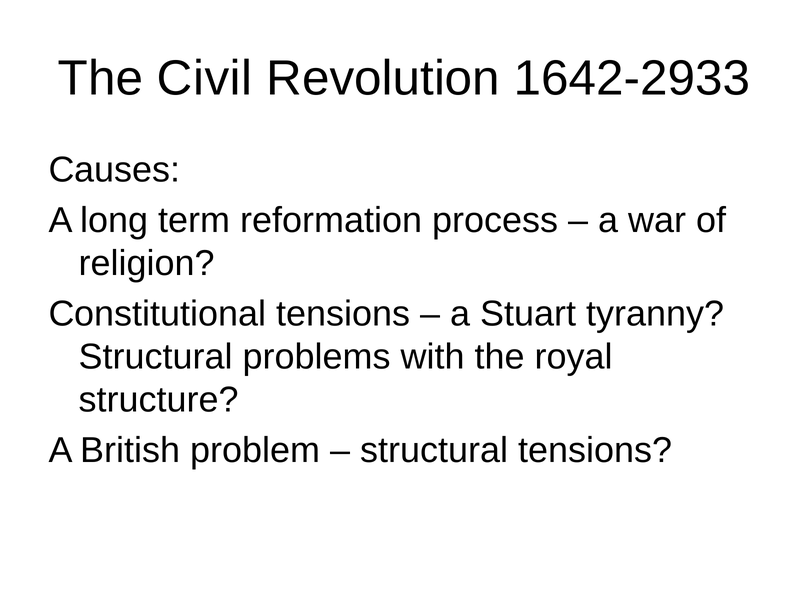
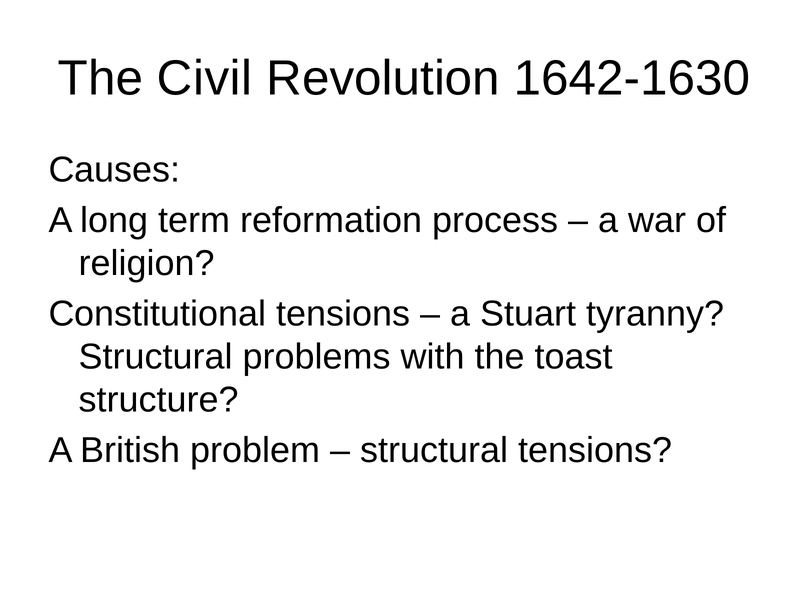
1642-2933: 1642-2933 -> 1642-1630 (632, 78)
royal: royal -> toast (574, 357)
